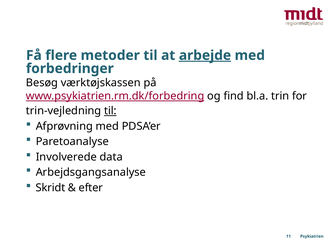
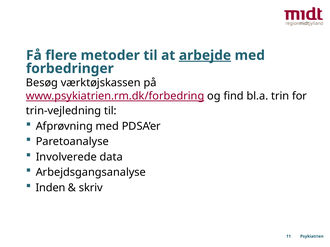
til underline: present -> none (110, 111)
Skridt: Skridt -> Inden (50, 188)
efter: efter -> skriv (91, 188)
